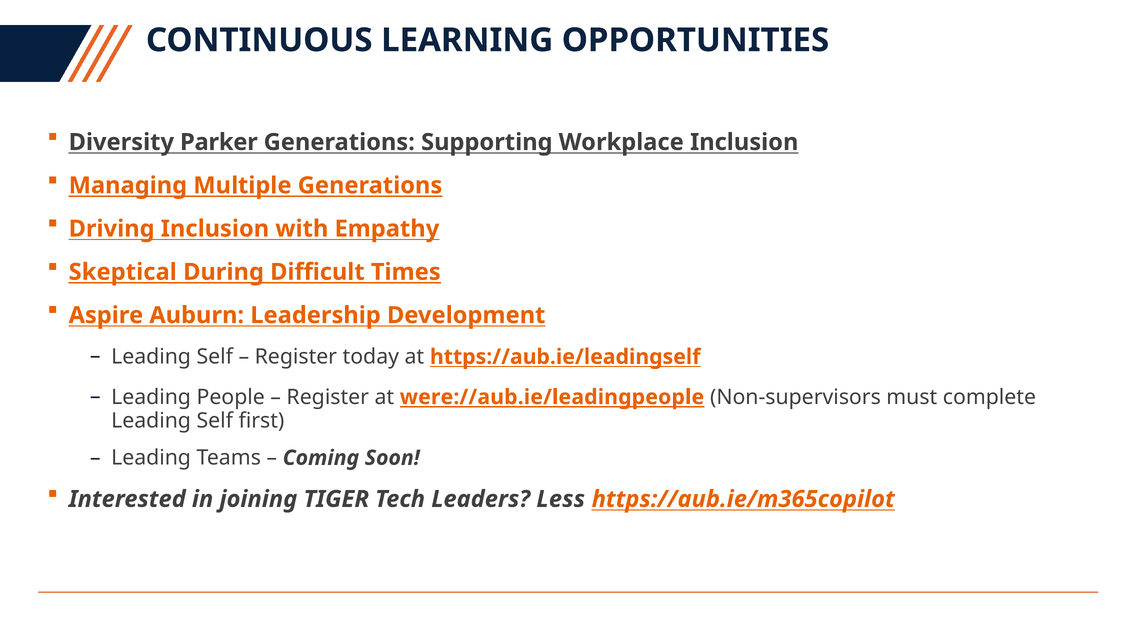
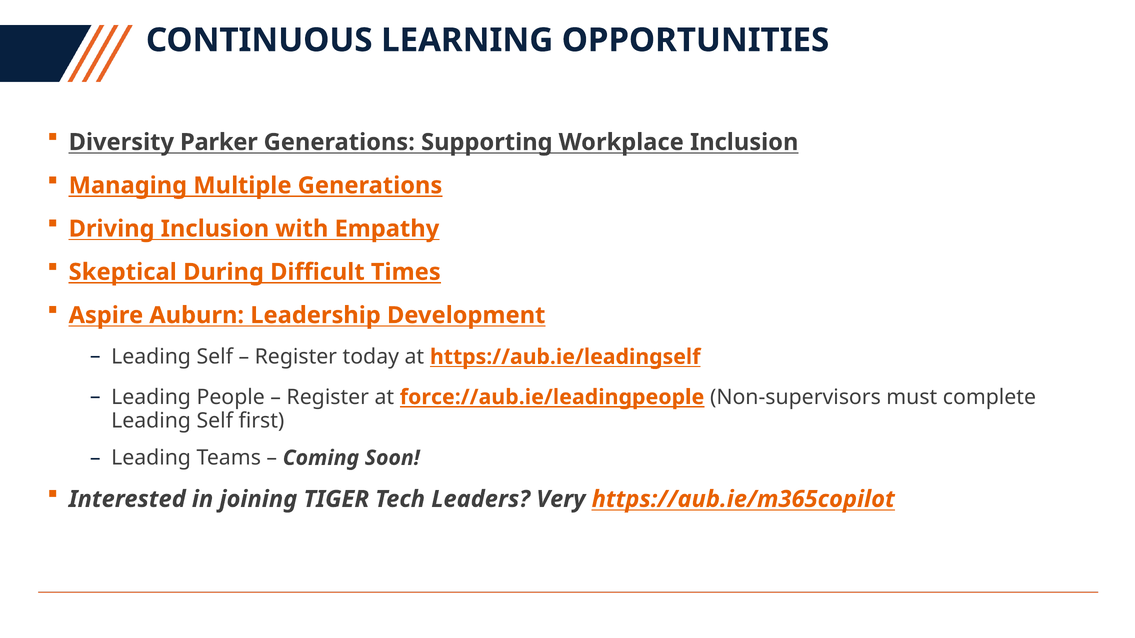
were://aub.ie/leadingpeople: were://aub.ie/leadingpeople -> force://aub.ie/leadingpeople (552, 397)
Less: Less -> Very (561, 499)
